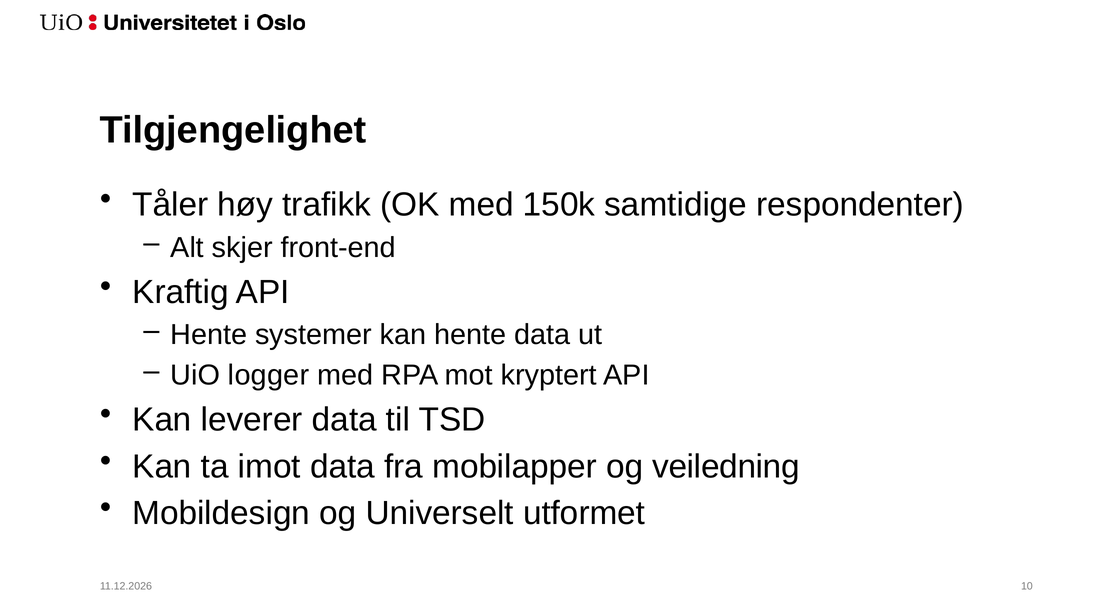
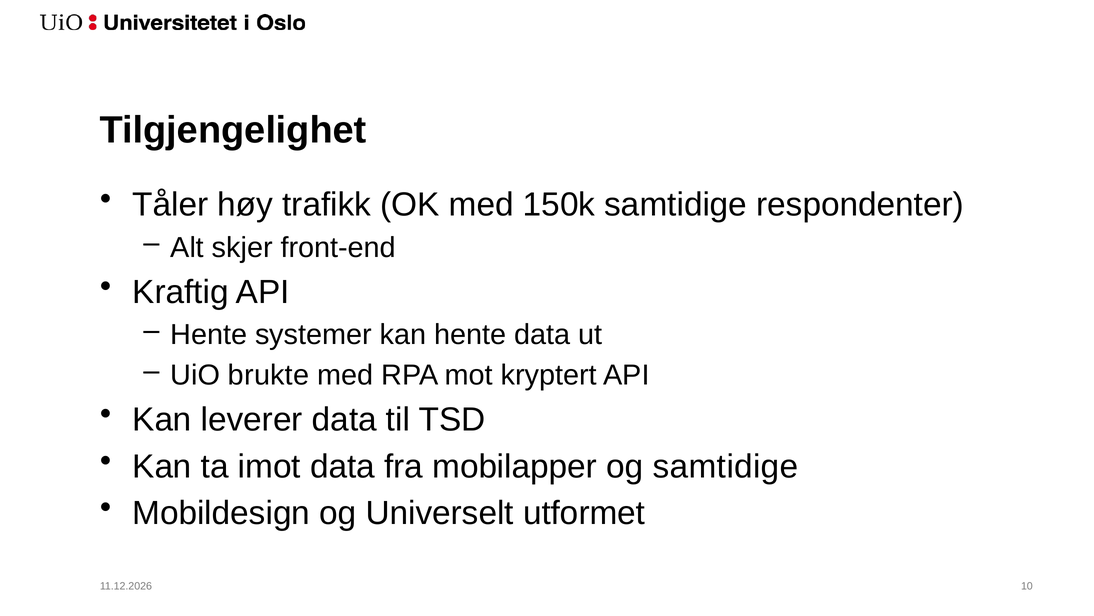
logger: logger -> brukte (269, 375)
og veiledning: veiledning -> samtidige (726, 466)
